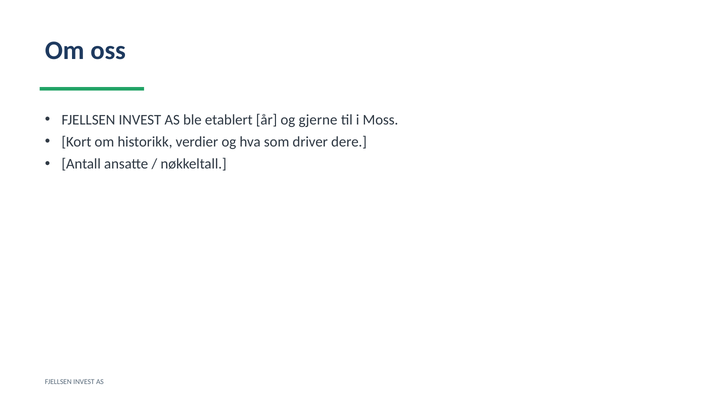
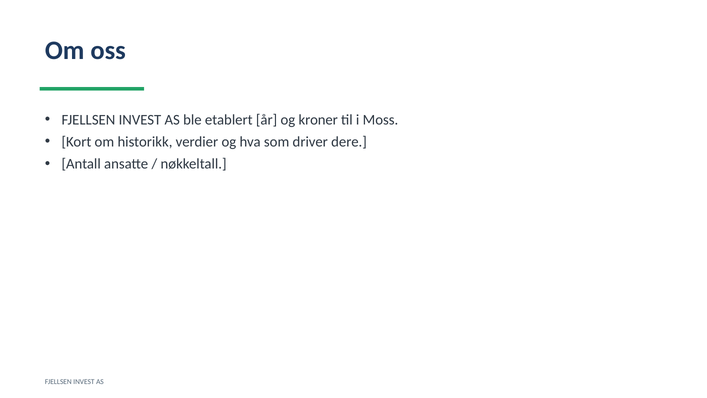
gjerne: gjerne -> kroner (318, 120)
